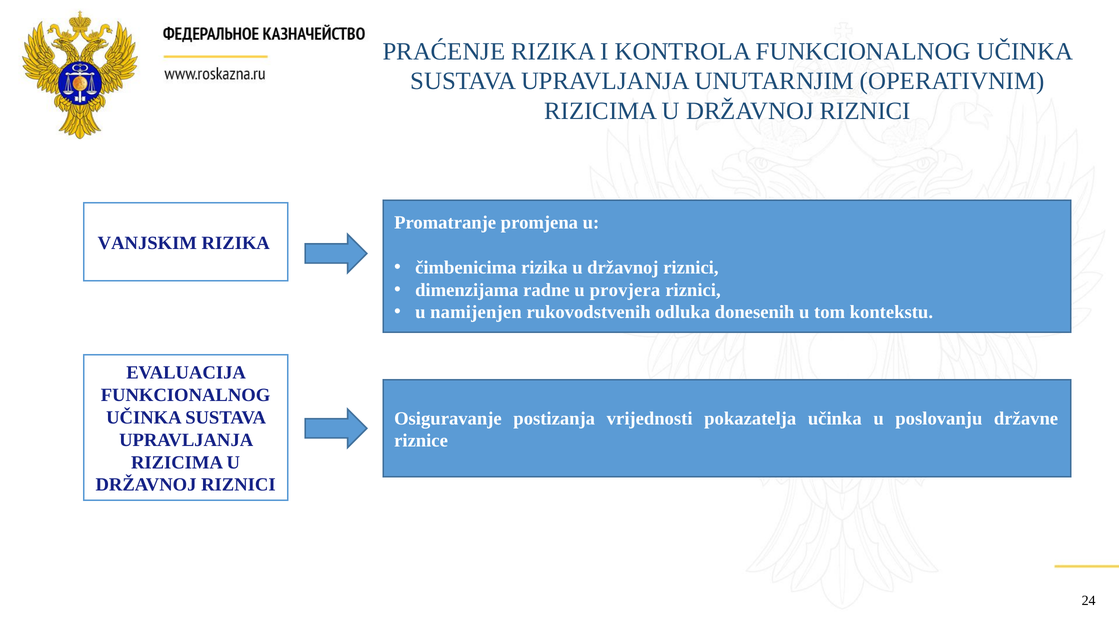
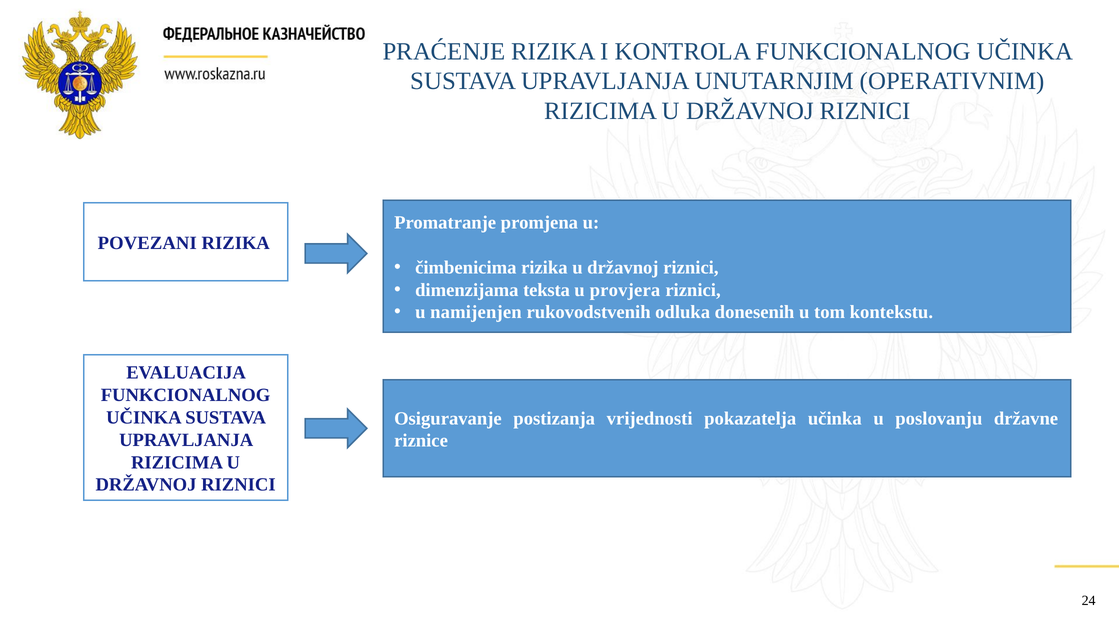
VANJSKIM: VANJSKIM -> POVEZANI (147, 243)
radne: radne -> teksta (547, 290)
